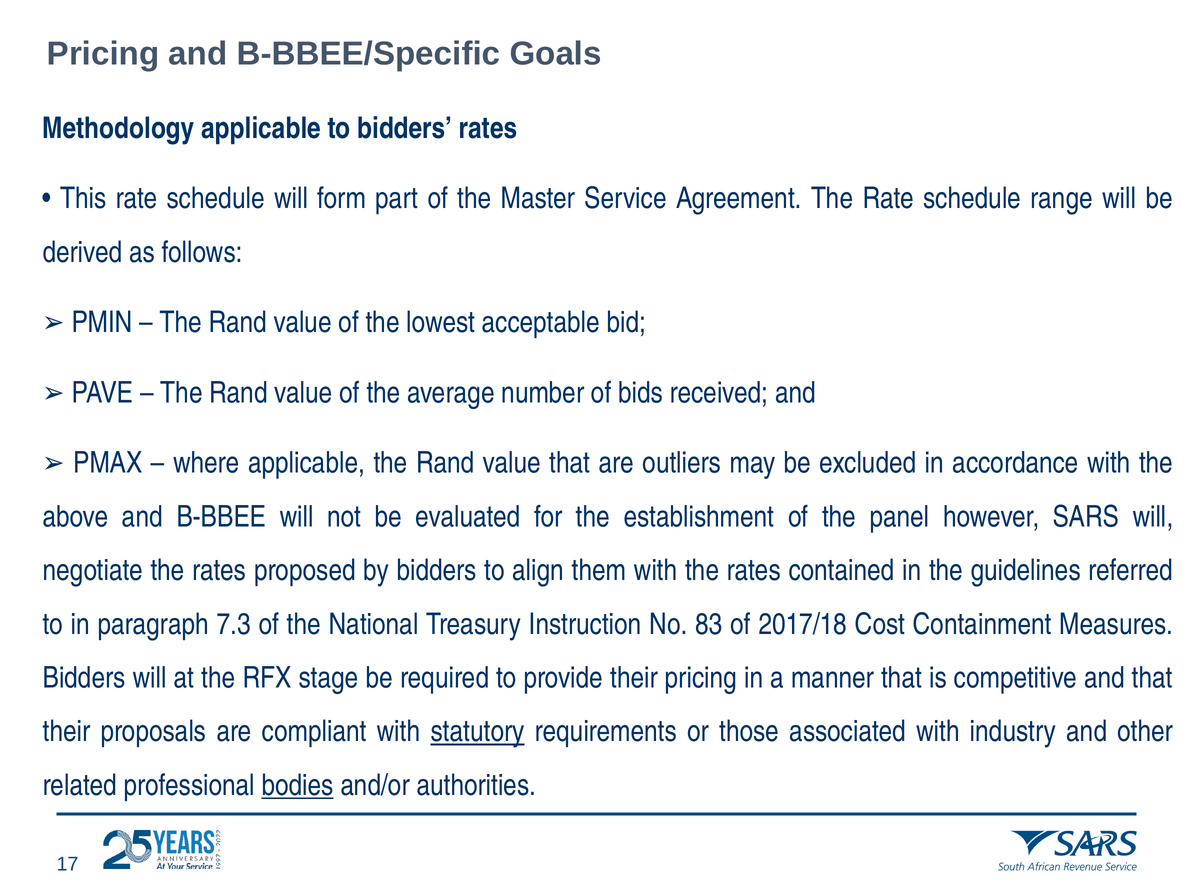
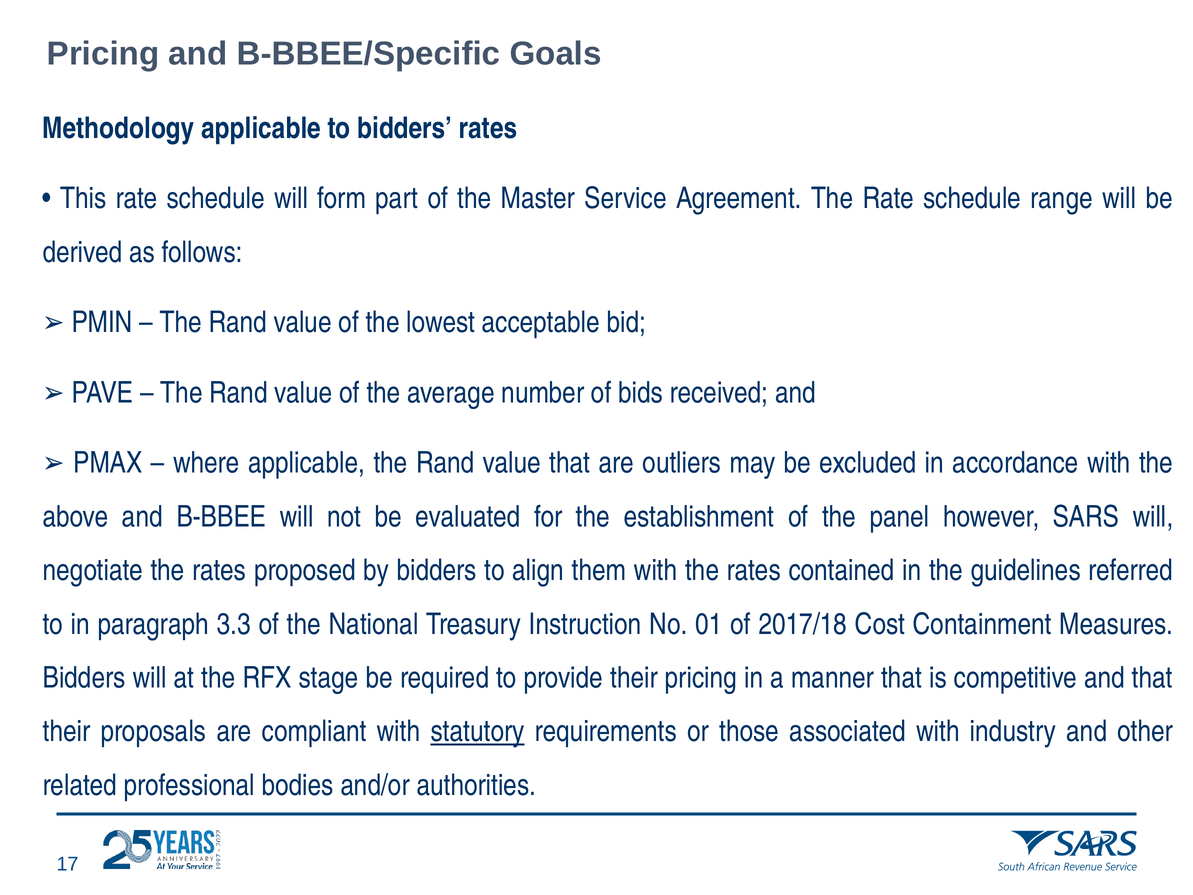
7.3: 7.3 -> 3.3 (234, 624)
83: 83 -> 01 (709, 624)
bodies underline: present -> none (298, 785)
